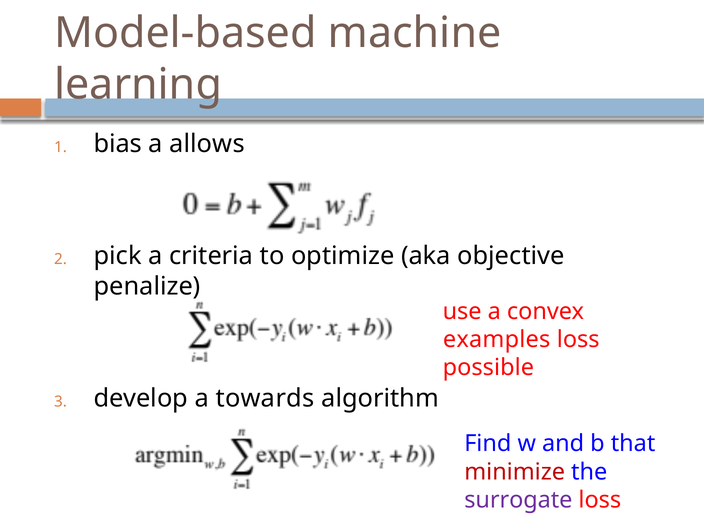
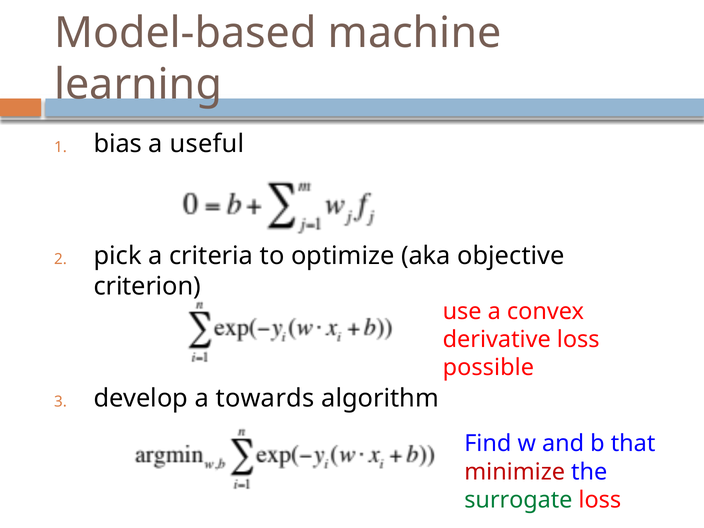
allows: allows -> useful (207, 144)
penalize: penalize -> criterion (147, 286)
examples: examples -> derivative (497, 340)
surrogate colour: purple -> green (518, 500)
